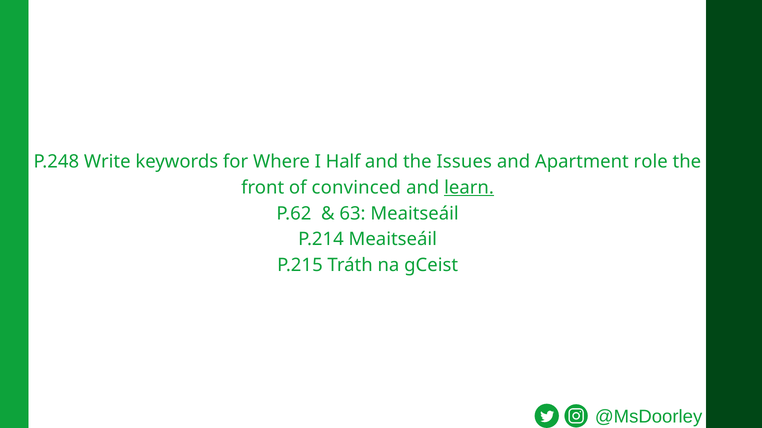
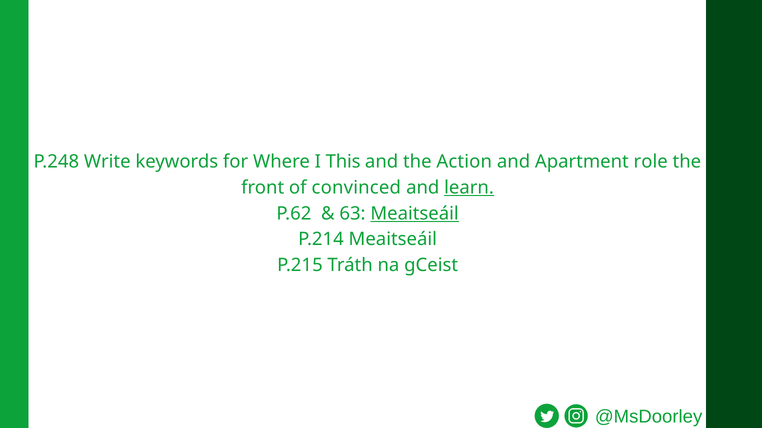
Half: Half -> This (343, 162)
Issues: Issues -> Action (464, 162)
Meaitseáil underline: none -> present (415, 214)
